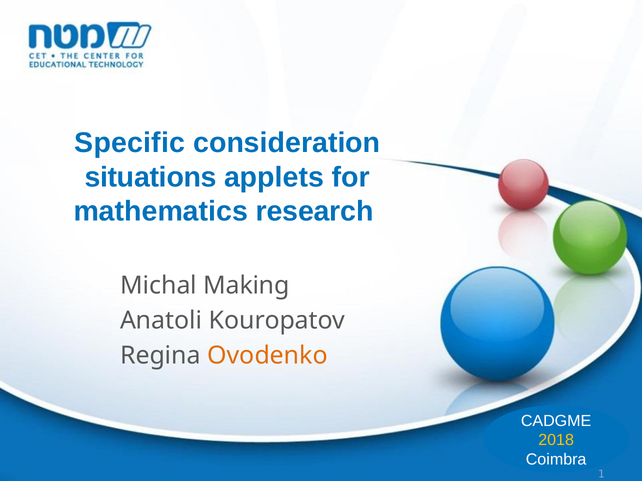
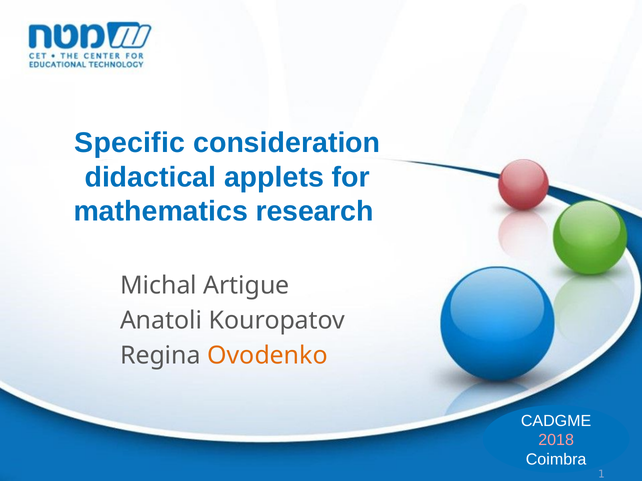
situations: situations -> didactical (150, 177)
Making: Making -> Artigue (246, 286)
2018 colour: yellow -> pink (556, 440)
